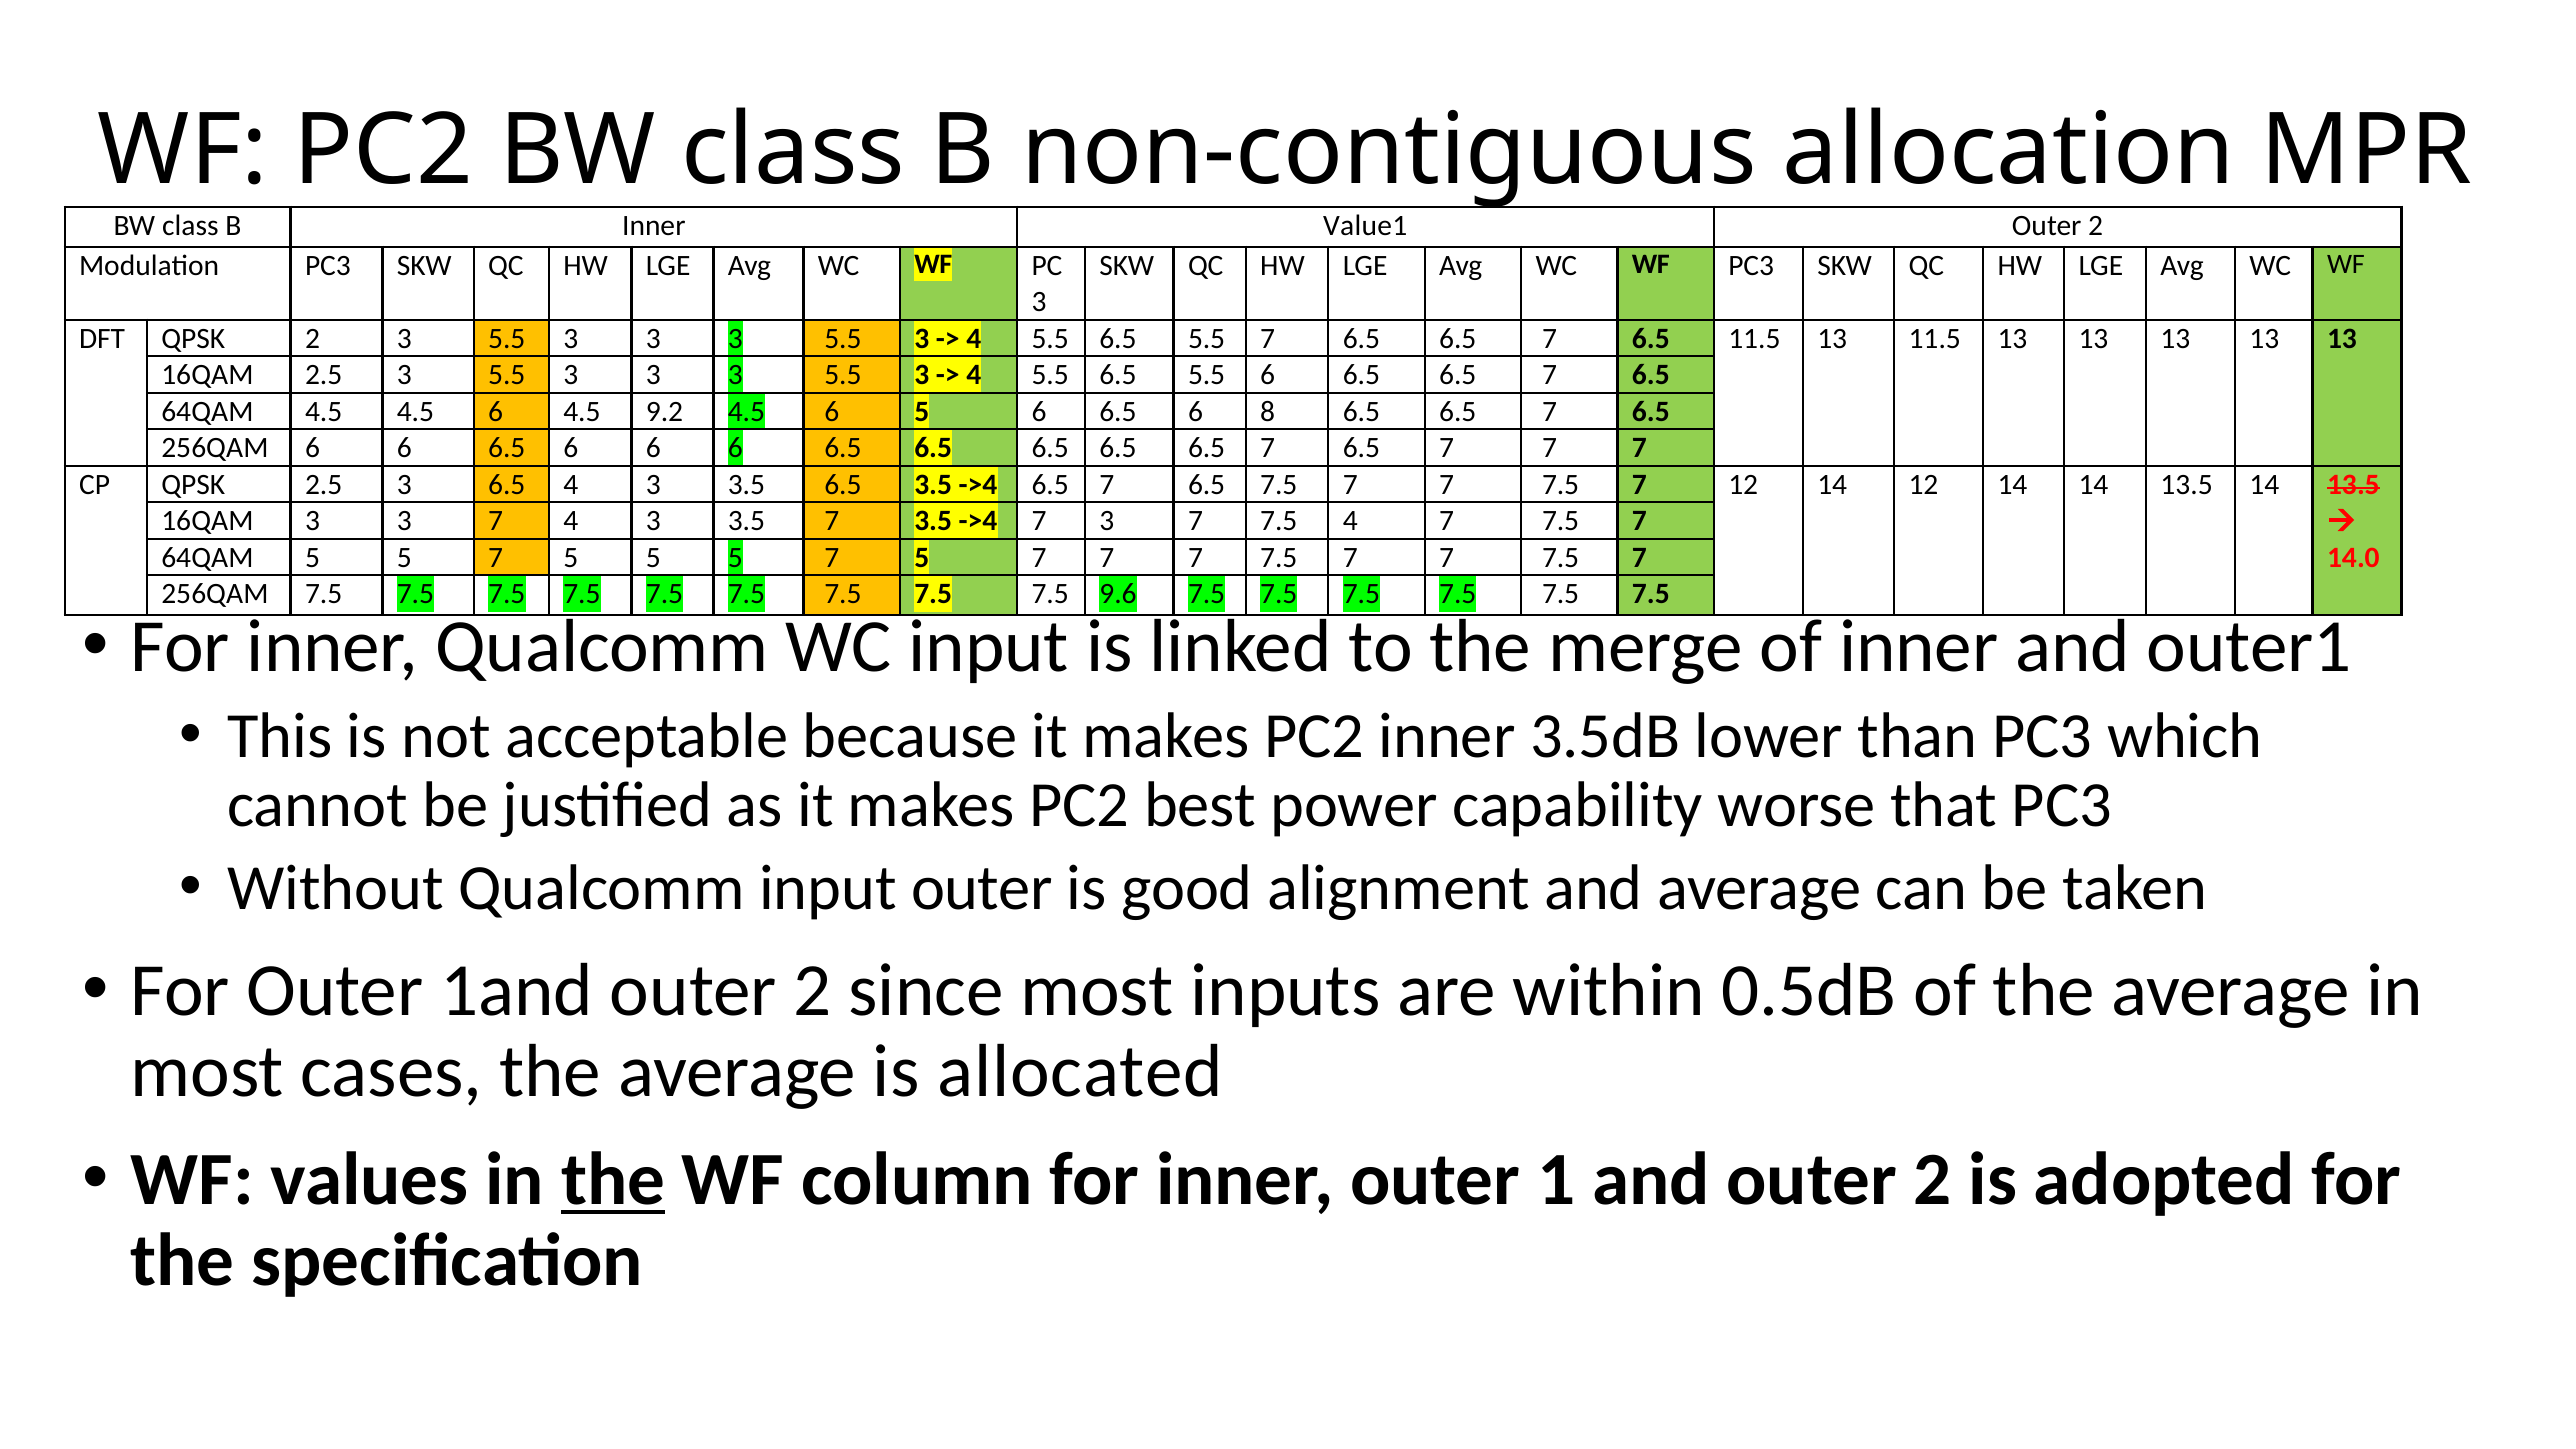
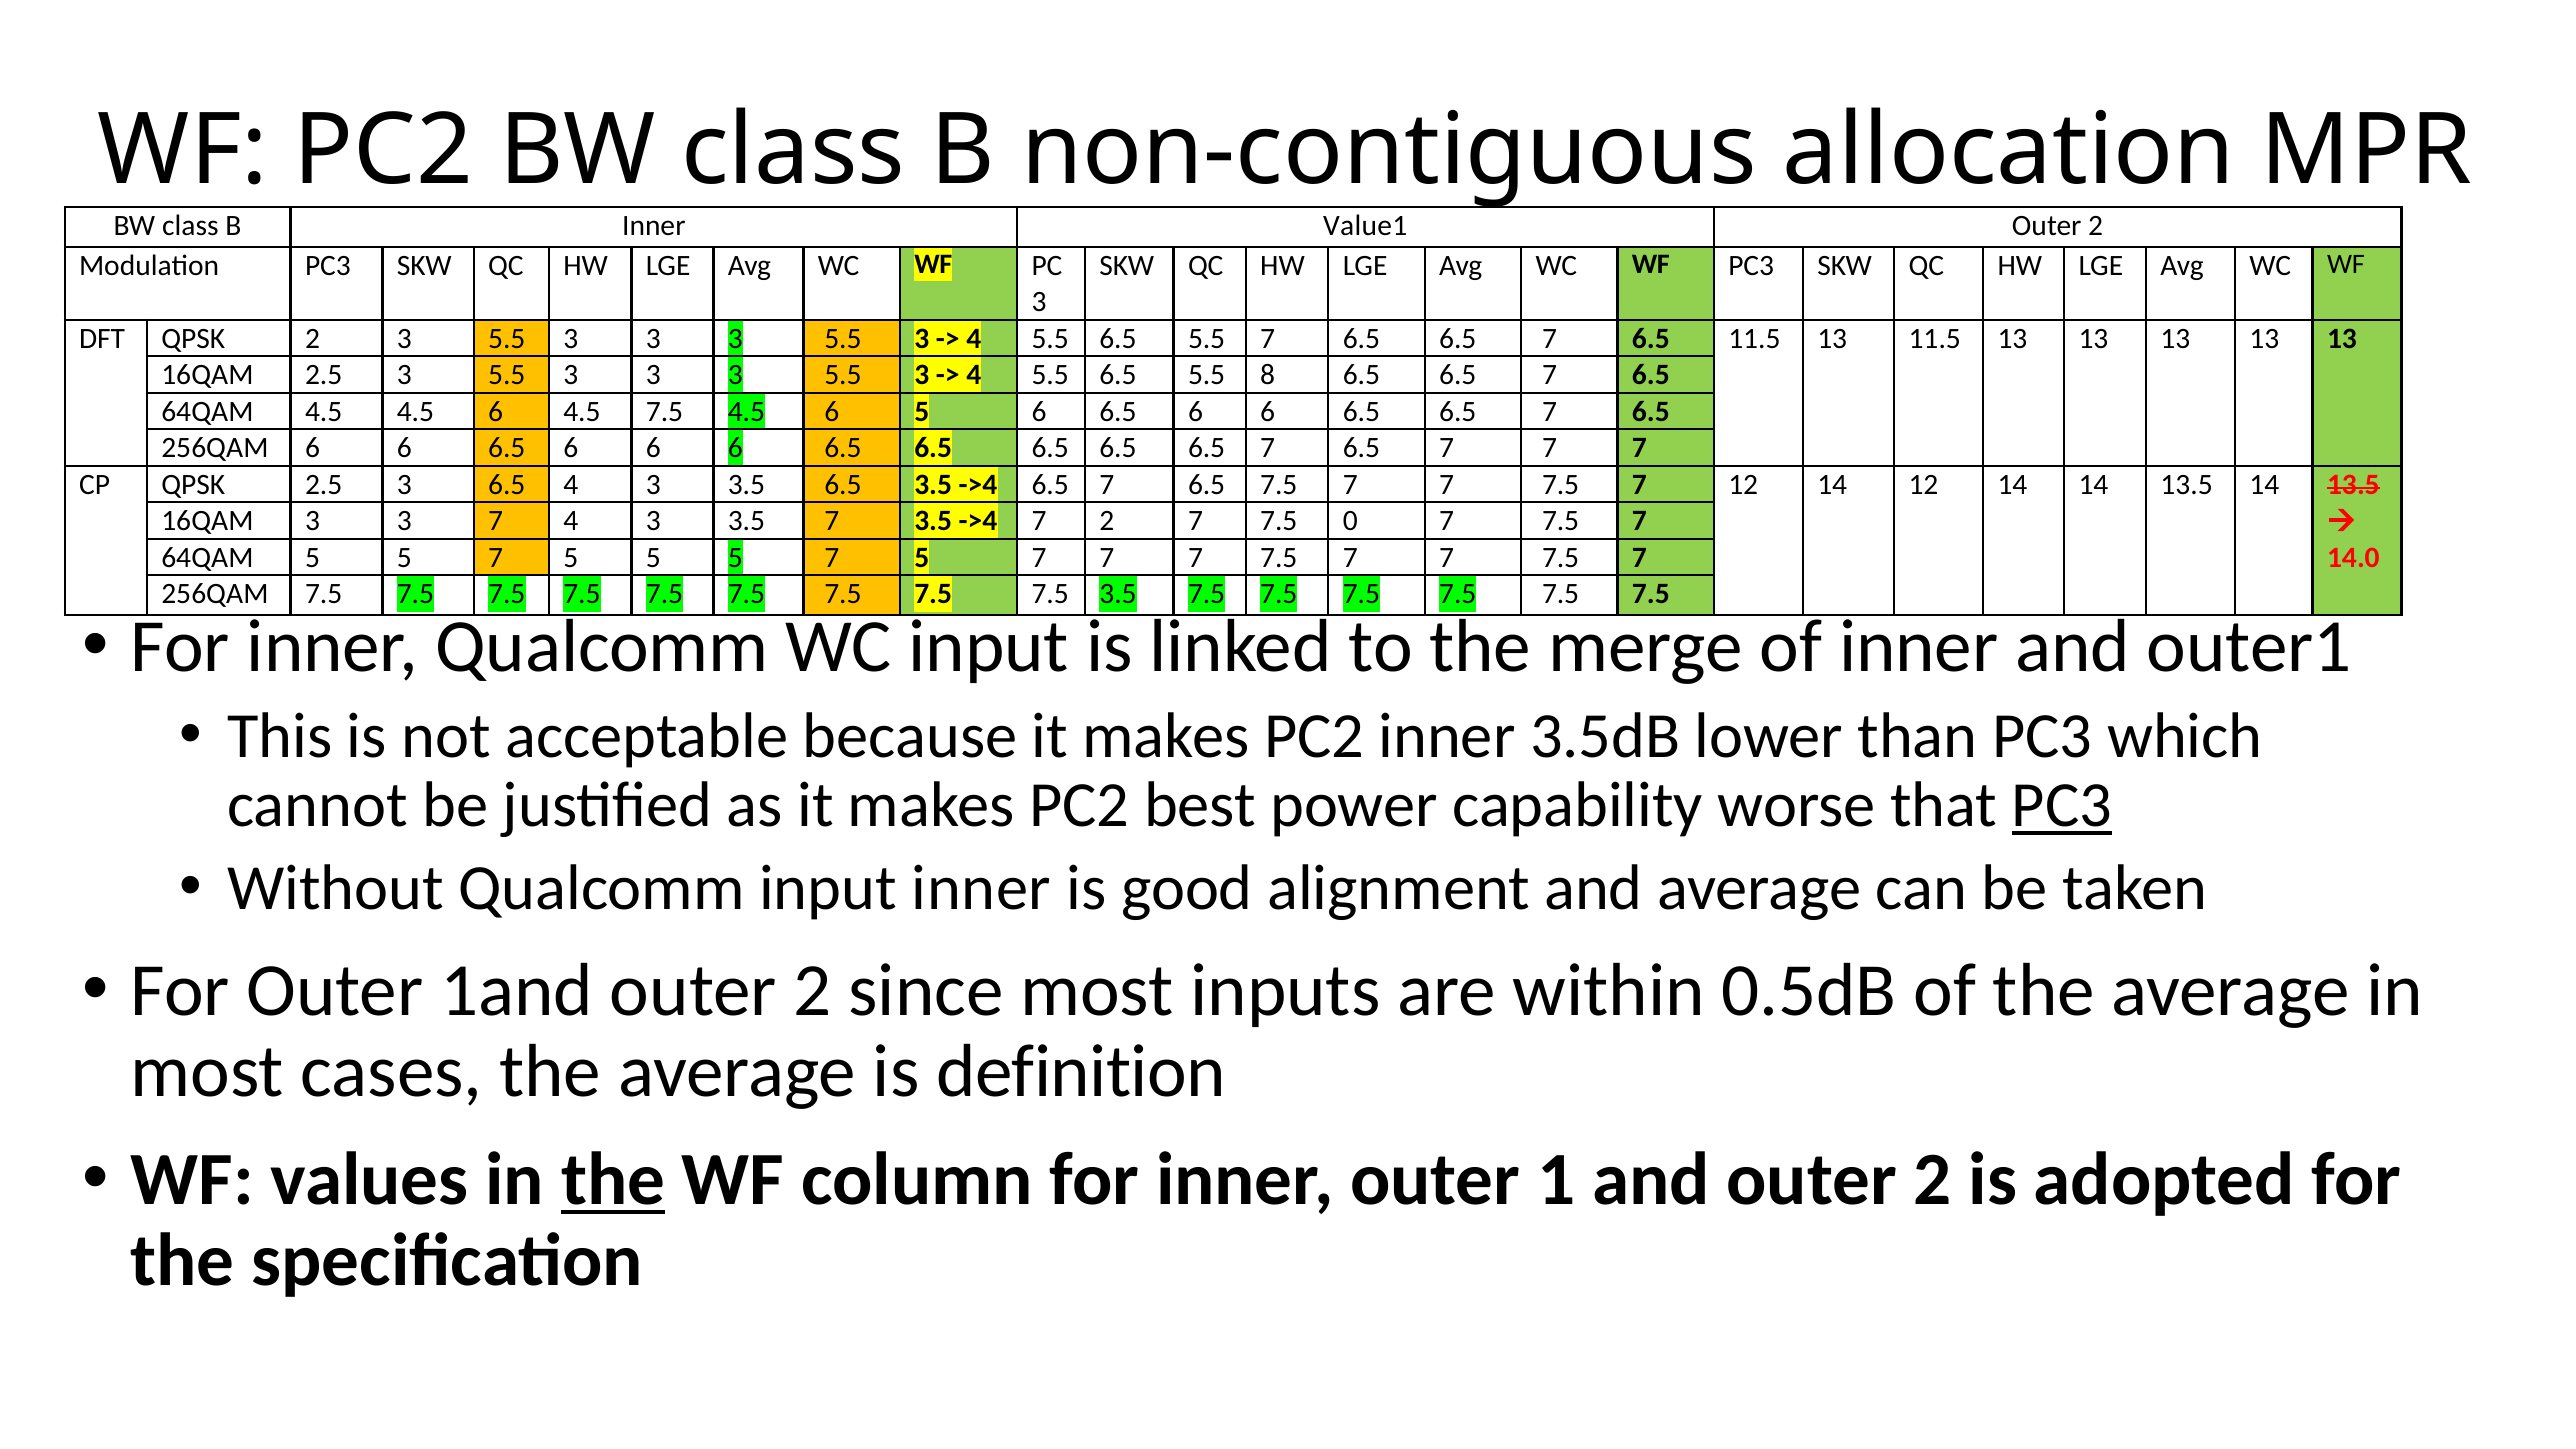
5.5 6: 6 -> 8 (1268, 375)
4.5 9.2: 9.2 -> 7.5 (665, 411)
8: 8 -> 6 (1268, 411)
7 3: 3 -> 2 (1107, 521)
7.5 4: 4 -> 0 (1350, 521)
7.5 9.6: 9.6 -> 3.5 (1118, 594)
PC3 underline: none -> present (2062, 805)
input outer: outer -> inner (981, 888)
allocated: allocated -> definition (1081, 1071)
